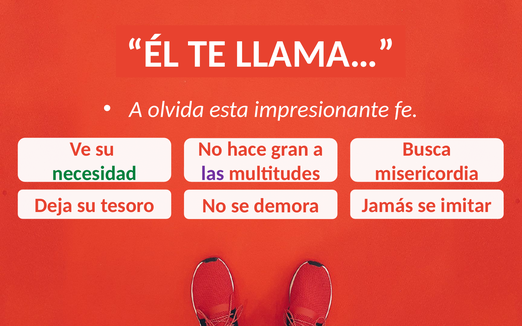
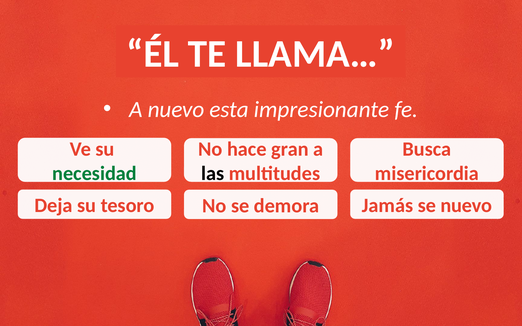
A olvida: olvida -> nuevo (176, 110)
las colour: purple -> black (213, 174)
se imitar: imitar -> nuevo (466, 206)
